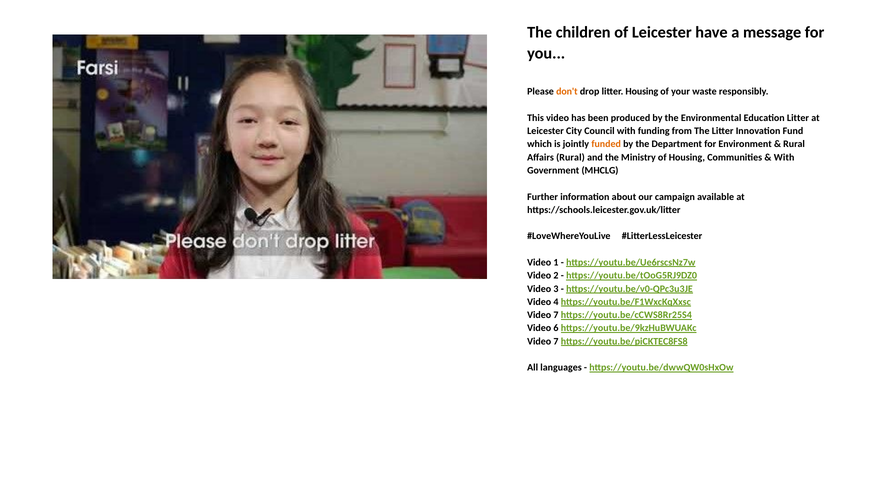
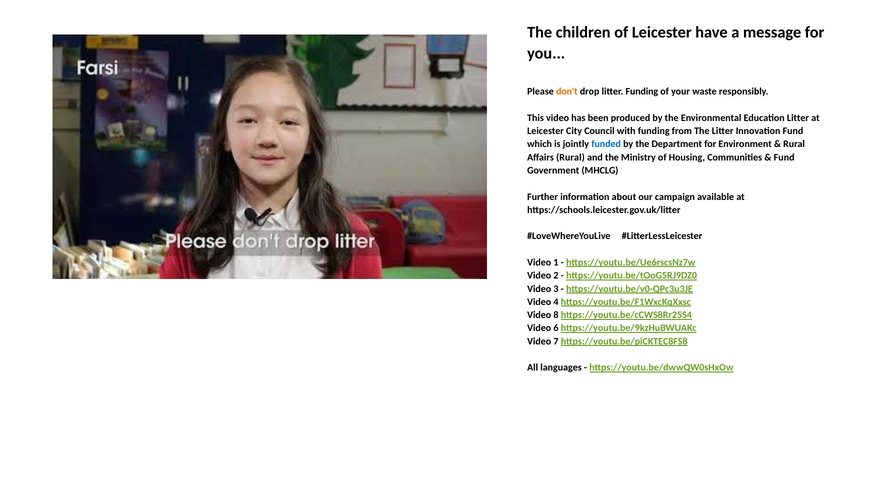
litter Housing: Housing -> Funding (642, 92)
funded colour: orange -> blue (606, 144)
With: With -> Fund (784, 157)
7: 7 -> 8 (556, 315)
